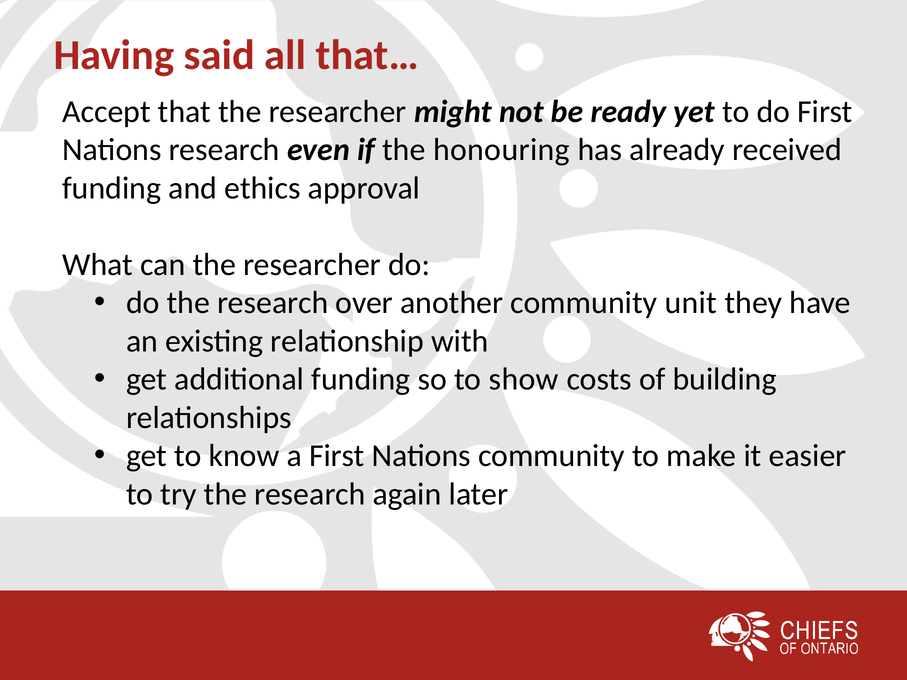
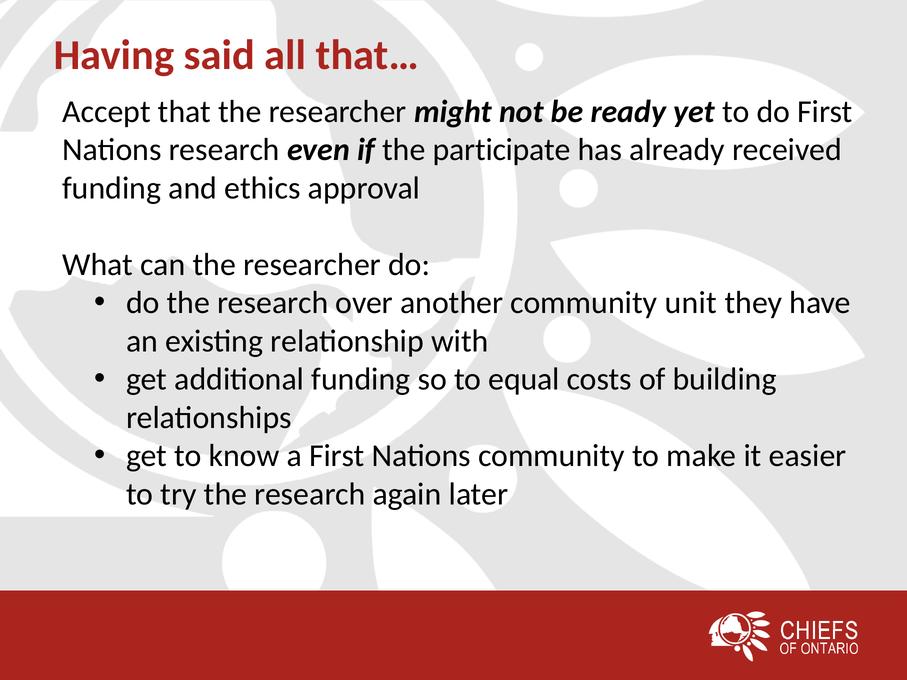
honouring: honouring -> participate (502, 150)
show: show -> equal (524, 380)
